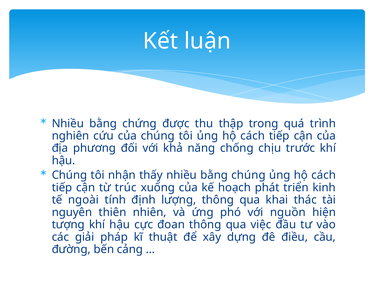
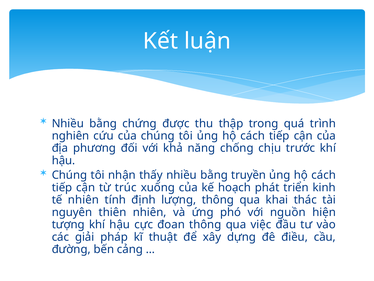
bằng chúng: chúng -> truyền (249, 175)
tế ngoài: ngoài -> nhiên (83, 200)
